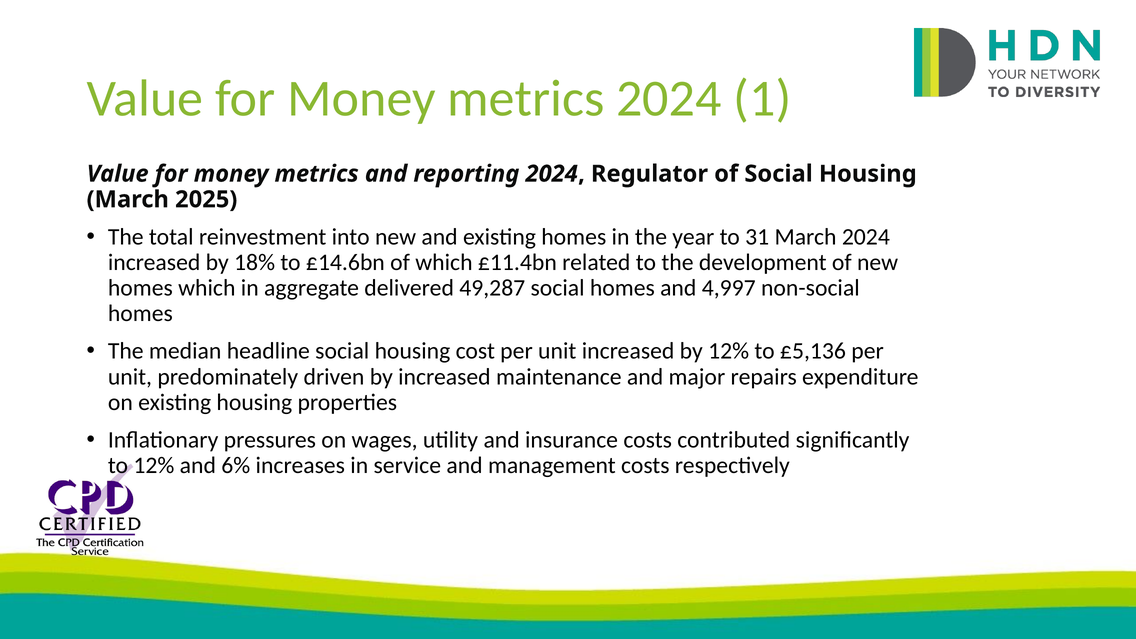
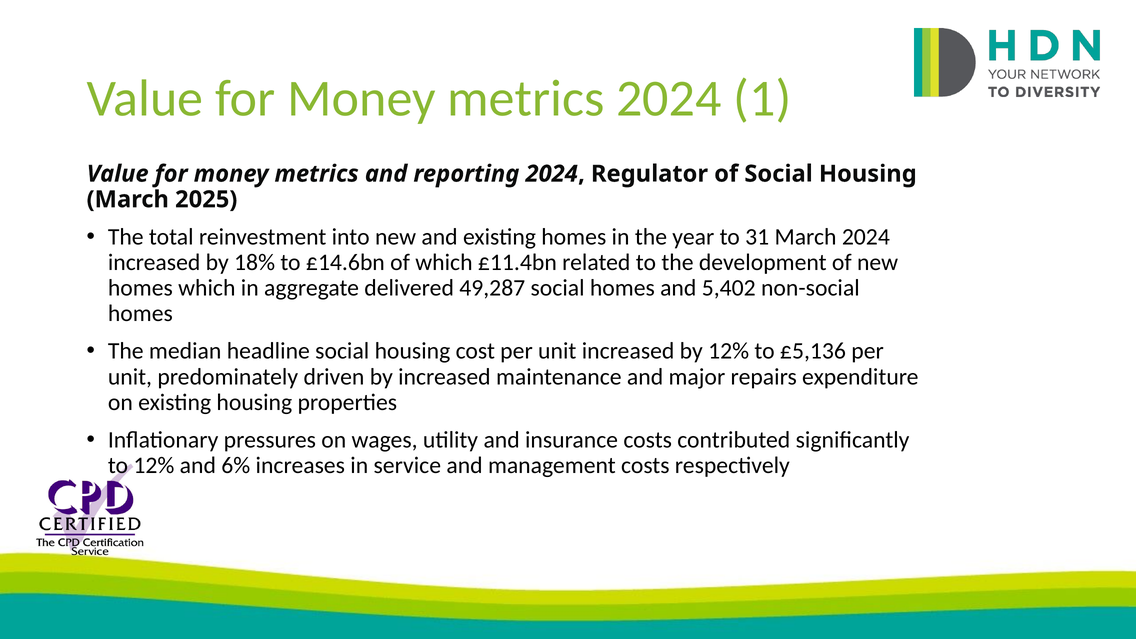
4,997: 4,997 -> 5,402 (729, 288)
